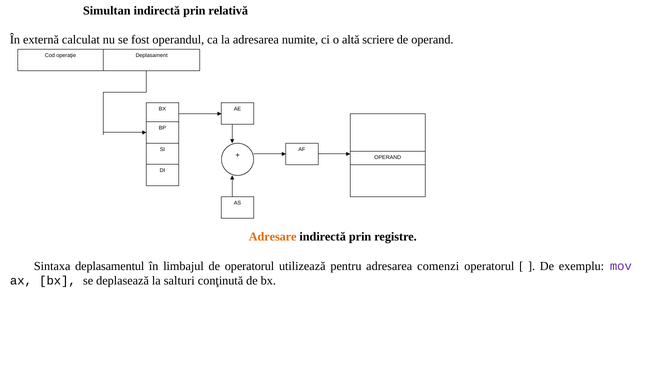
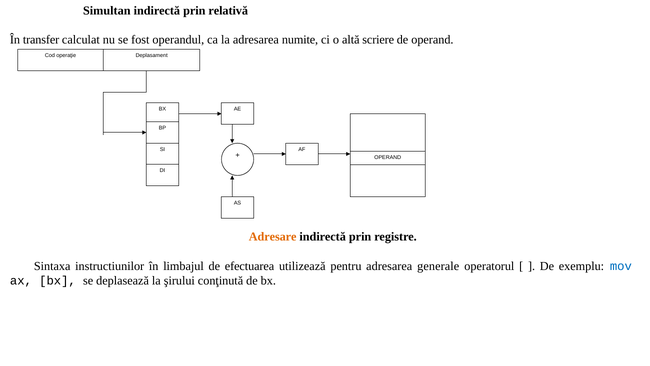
externă: externă -> transfer (41, 40)
deplasamentul: deplasamentul -> instructiunilor (110, 266)
de operatorul: operatorul -> efectuarea (250, 266)
comenzi: comenzi -> generale (438, 266)
mov colour: purple -> blue (621, 266)
salturi: salturi -> şirului (179, 281)
